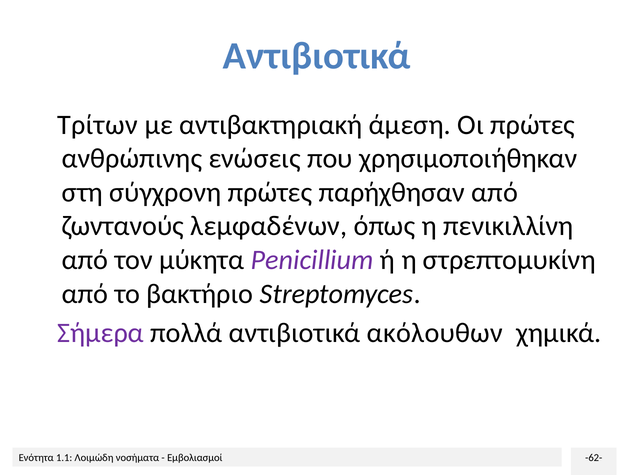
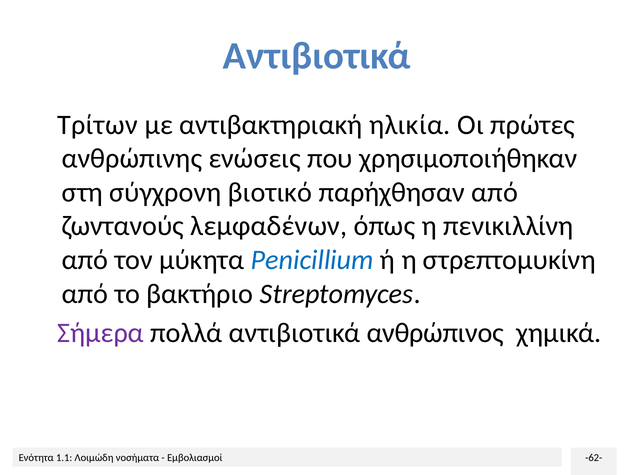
άμεση: άμεση -> ηλικία (410, 125)
σύγχρονη πρώτες: πρώτες -> βιοτικό (270, 193)
Penicillium colour: purple -> blue (312, 260)
ακόλουθων: ακόλουθων -> ανθρώπινος (435, 334)
